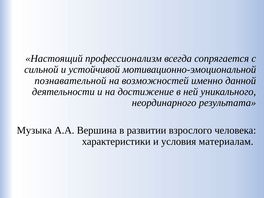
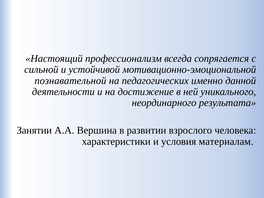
возможностей: возможностей -> педагогических (155, 81)
Музыка: Музыка -> Занятии (34, 130)
